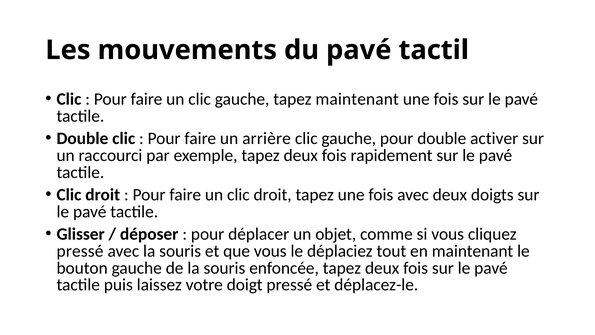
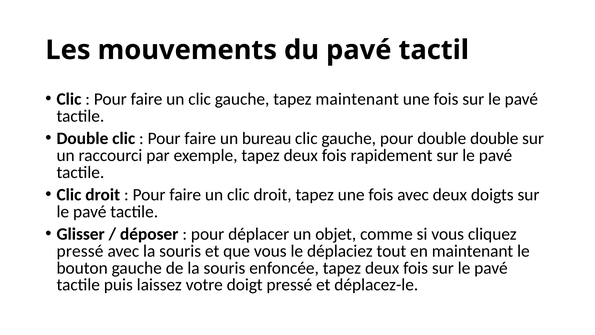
arrière: arrière -> bureau (267, 138)
double activer: activer -> double (494, 138)
